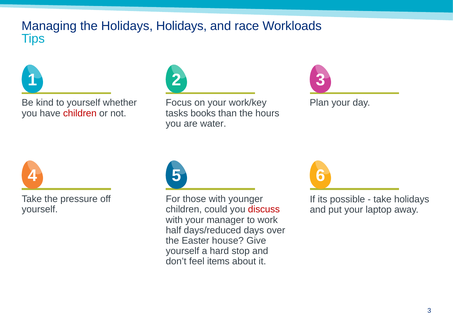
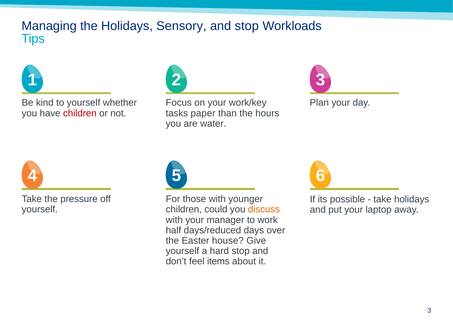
Holidays Holidays: Holidays -> Sensory (181, 26)
and race: race -> stop (247, 26)
books: books -> paper (203, 113)
discuss colour: red -> orange (264, 209)
